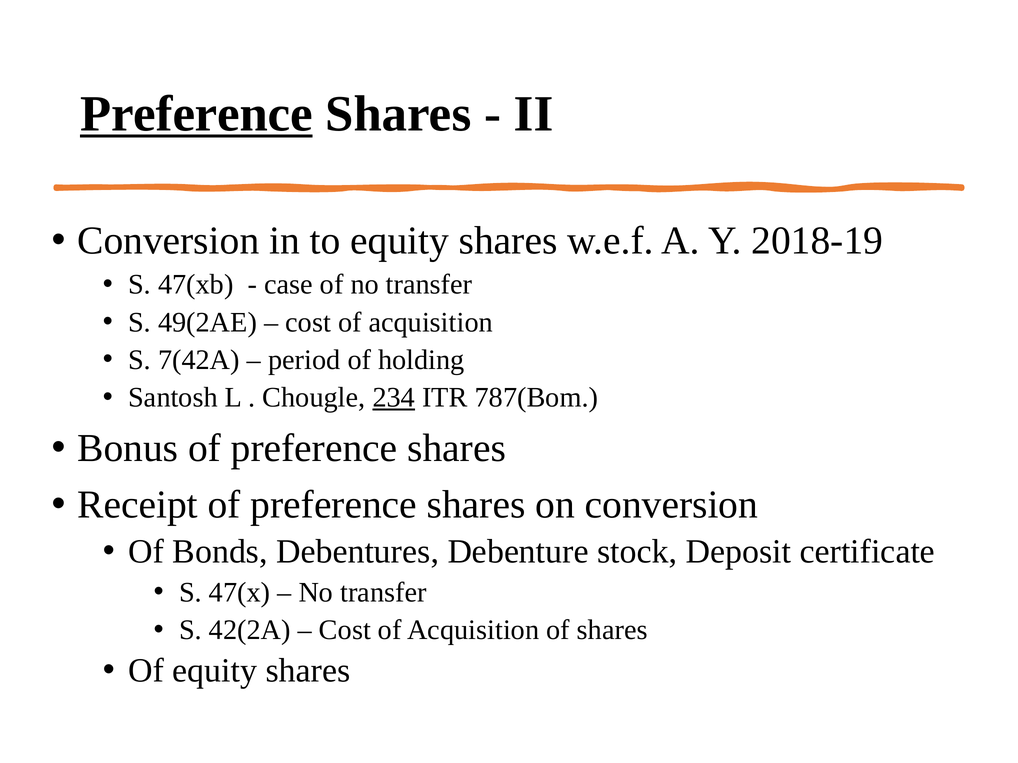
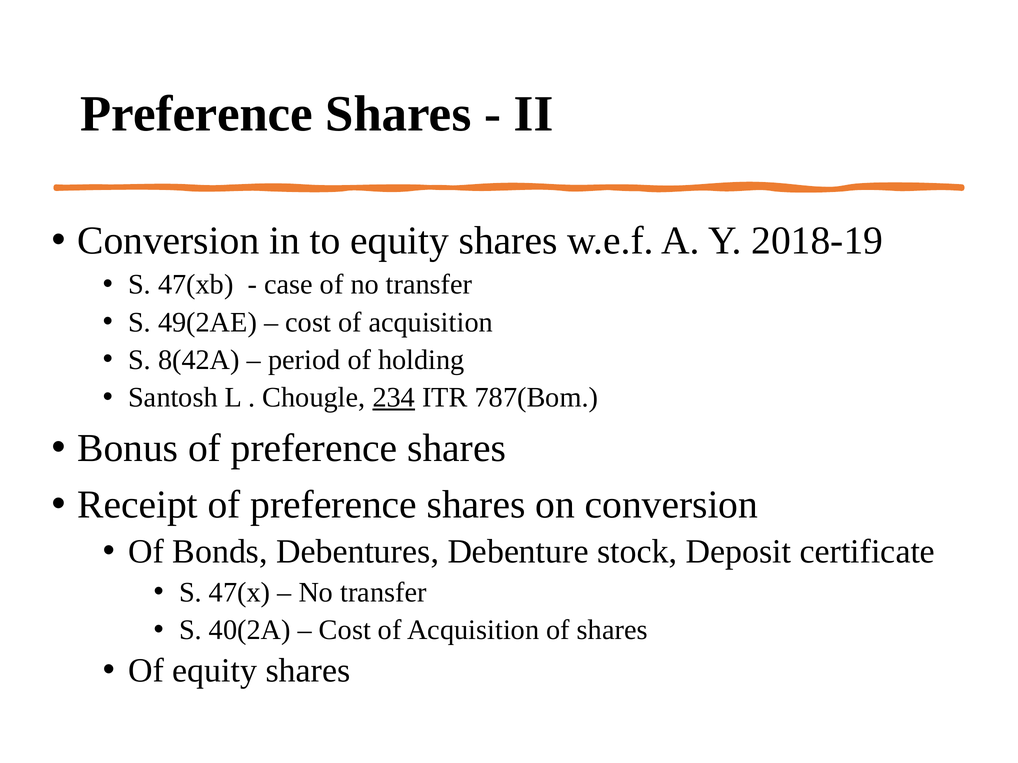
Preference underline: present -> none (196, 114)
7(42A: 7(42A -> 8(42A (199, 360)
42(2A: 42(2A -> 40(2A (250, 630)
